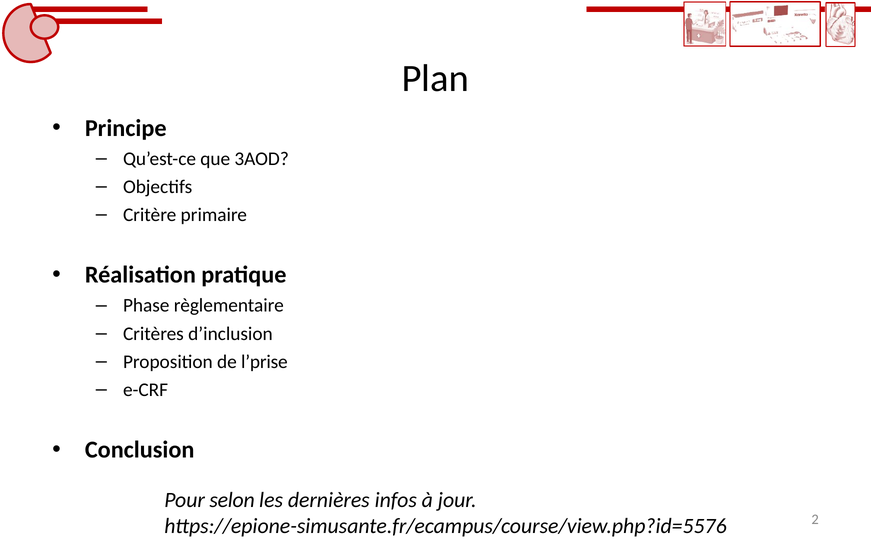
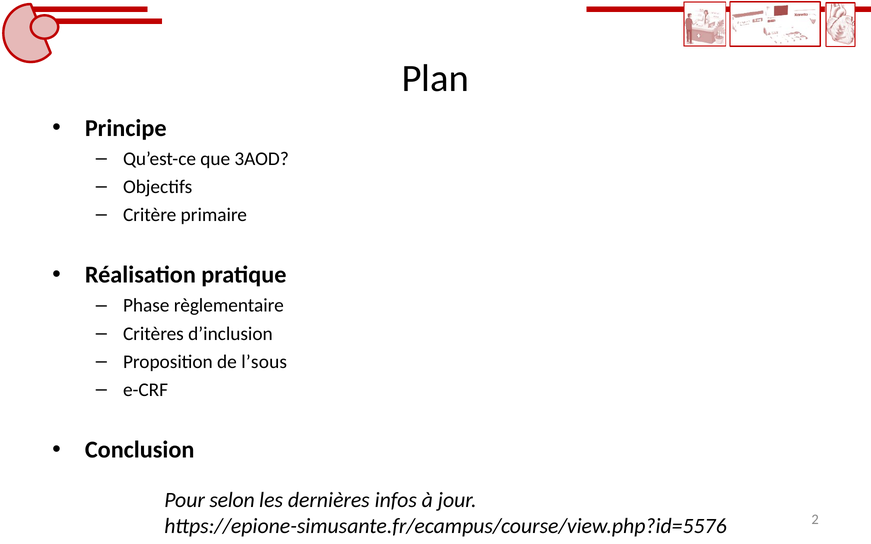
l’prise: l’prise -> l’sous (264, 362)
